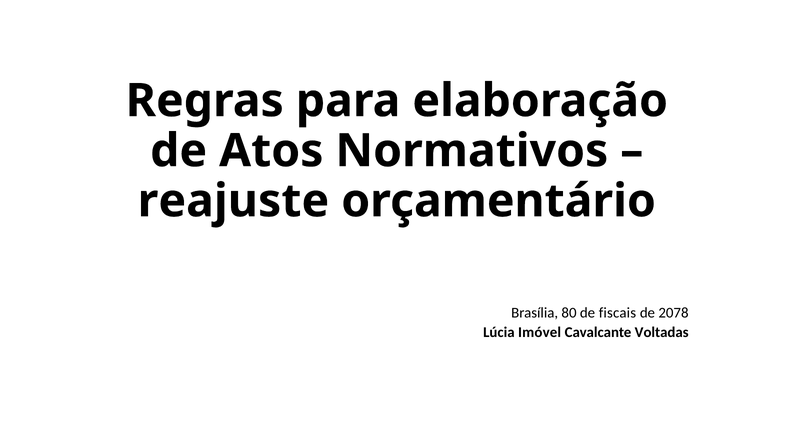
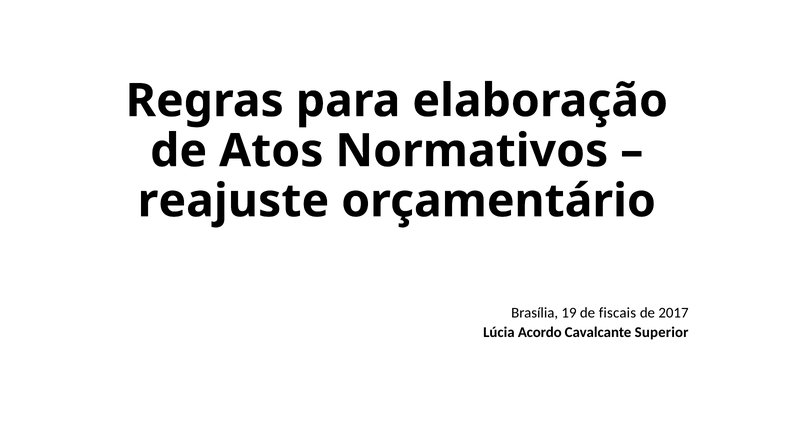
80: 80 -> 19 (569, 313)
2078: 2078 -> 2017 (673, 313)
Imóvel: Imóvel -> Acordo (540, 332)
Voltadas: Voltadas -> Superior (662, 332)
